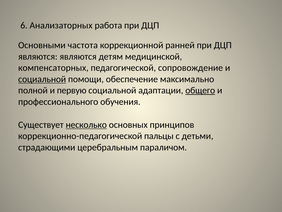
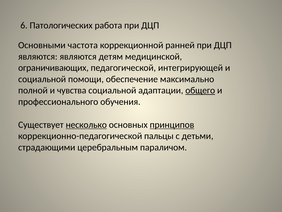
Анализаторных: Анализаторных -> Патологических (61, 25)
компенсаторных: компенсаторных -> ограничивающих (53, 68)
сопровождение: сопровождение -> интегрирующей (190, 68)
социальной underline: present -> none (42, 79)
первую: первую -> чувства (72, 90)
принципов underline: none -> present (172, 124)
